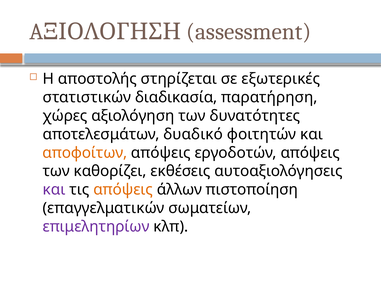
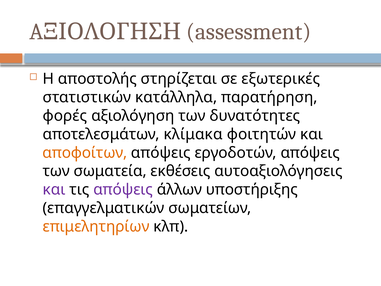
διαδικασία: διαδικασία -> κατάλληλα (176, 97)
χώρες: χώρες -> φορές (65, 116)
δυαδικό: δυαδικό -> κλίμακα (193, 134)
καθορίζει: καθορίζει -> σωματεία (110, 171)
απόψεις colour: orange -> purple (123, 189)
πιστοποίηση: πιστοποίηση -> υποστήριξης (252, 189)
επιμελητηρίων colour: purple -> orange (96, 226)
